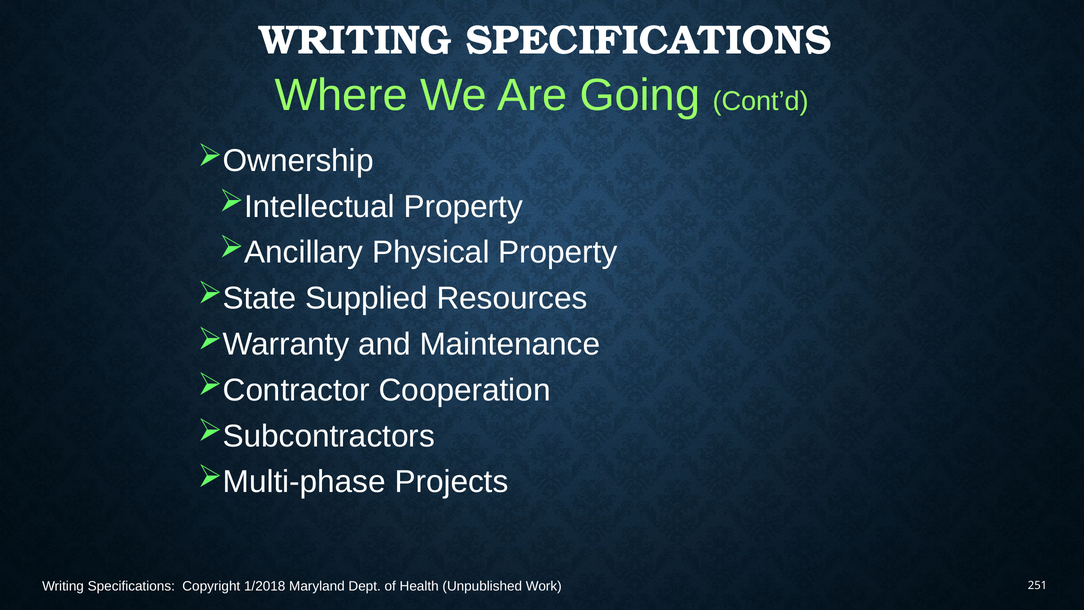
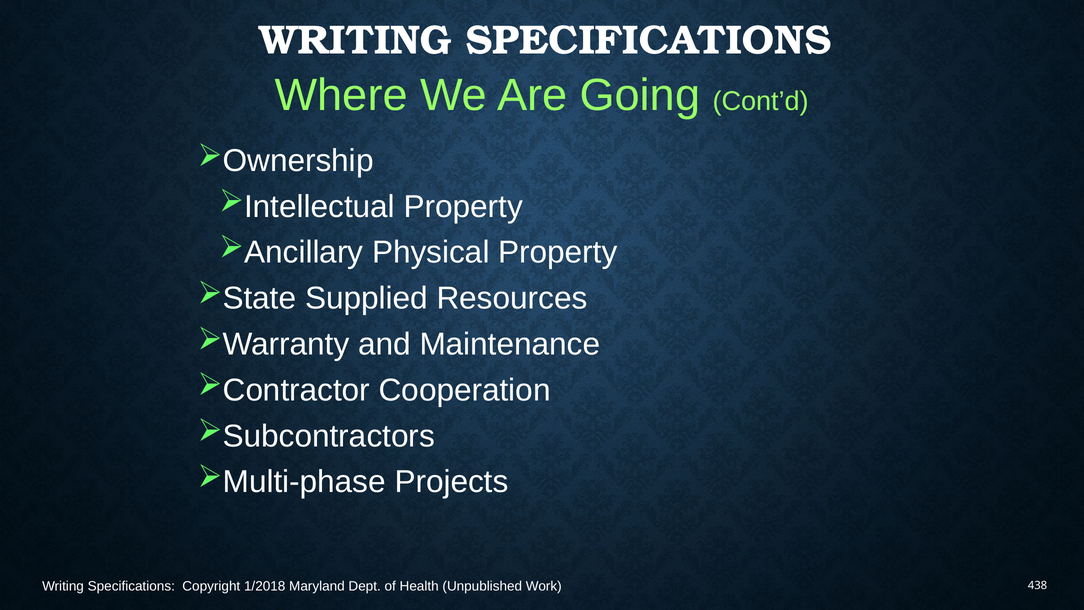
251: 251 -> 438 (1037, 585)
